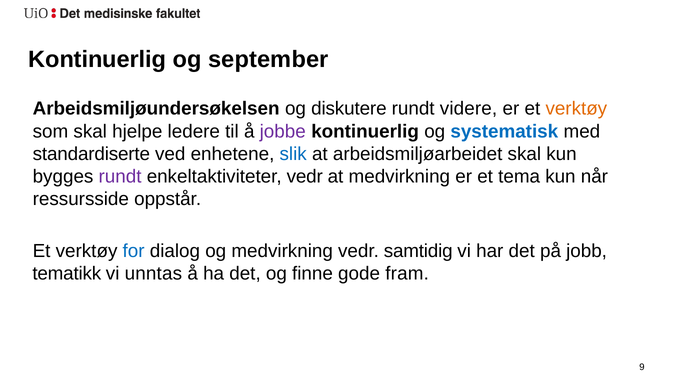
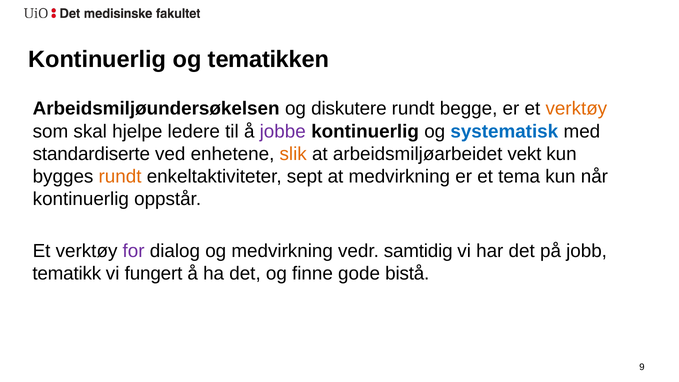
september: september -> tematikken (268, 60)
videre: videre -> begge (469, 109)
slik colour: blue -> orange (293, 154)
arbeidsmiljøarbeidet skal: skal -> vekt (524, 154)
rundt colour: purple -> orange (120, 177)
enkeltaktiviteter vedr: vedr -> sept (305, 177)
ressursside: ressursside -> kontinuerlig (81, 199)
for colour: blue -> purple (134, 251)
unntas: unntas -> fungert (154, 273)
fram: fram -> bistå (407, 273)
